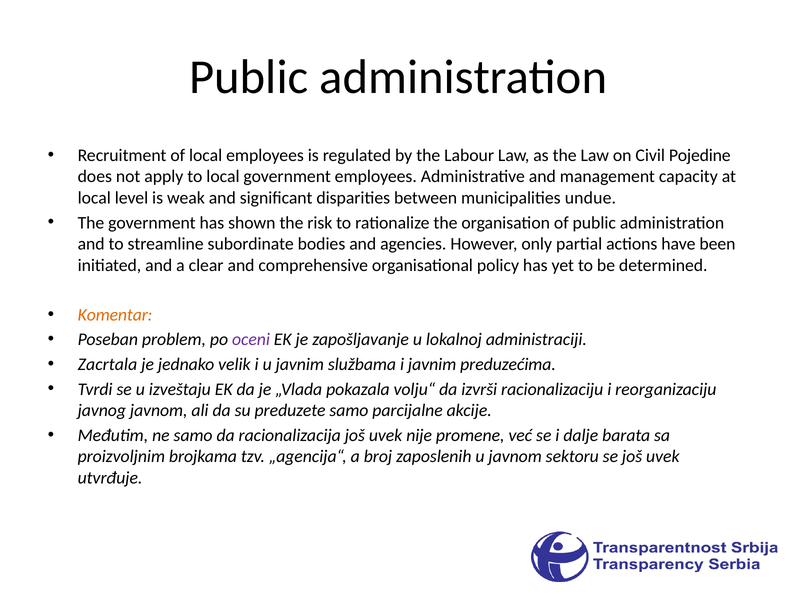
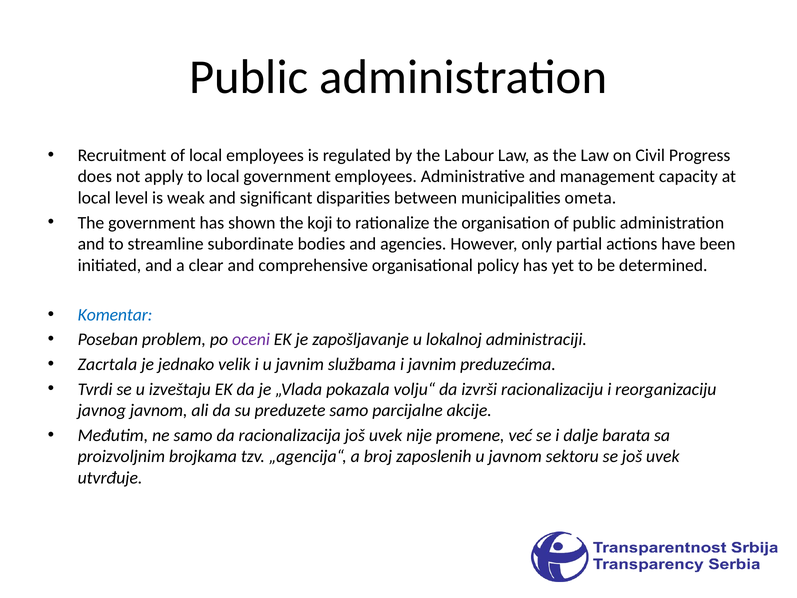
Pojedine: Pojedine -> Progress (700, 155)
undue: undue -> ometa (590, 198)
risk: risk -> koji (320, 223)
Komentar colour: orange -> blue (115, 315)
